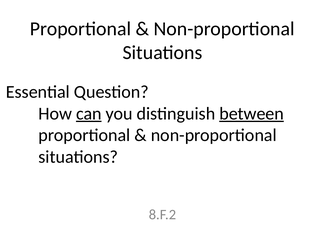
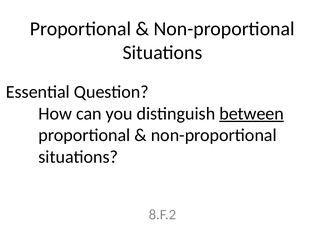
can underline: present -> none (89, 113)
